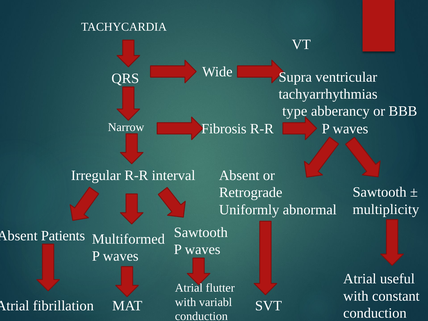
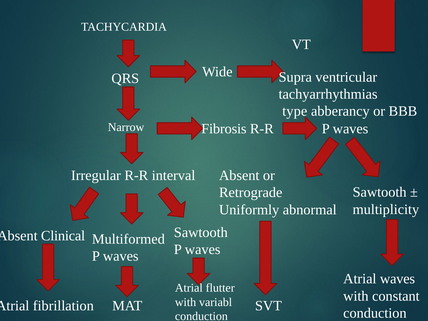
Patients: Patients -> Clinical (63, 236)
Atrial useful: useful -> waves (397, 279)
